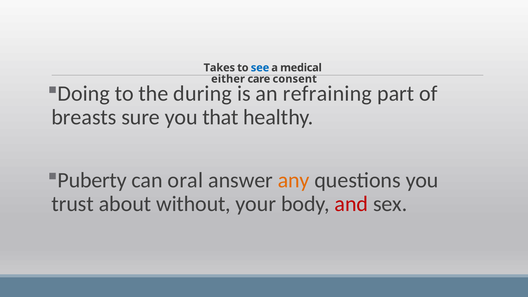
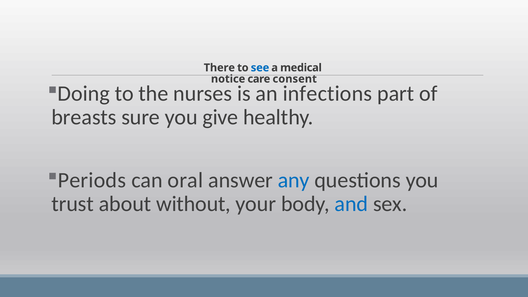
Takes: Takes -> There (219, 68)
either: either -> notice (228, 79)
during: during -> nurses (203, 94)
refraining: refraining -> infections (327, 94)
that: that -> give (220, 117)
Puberty: Puberty -> Periods (92, 180)
any colour: orange -> blue (294, 180)
and colour: red -> blue (351, 204)
